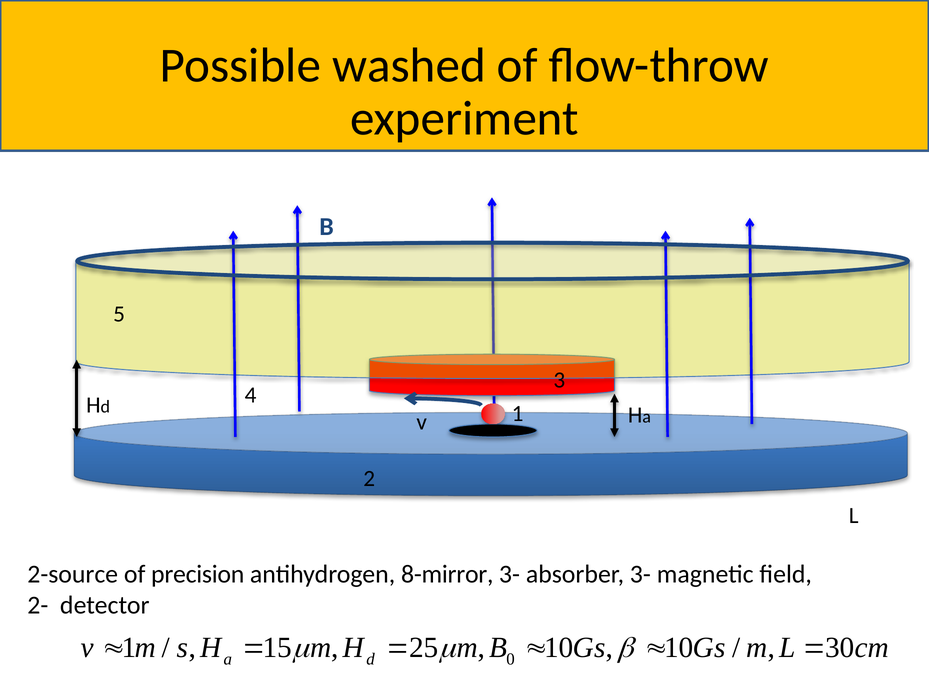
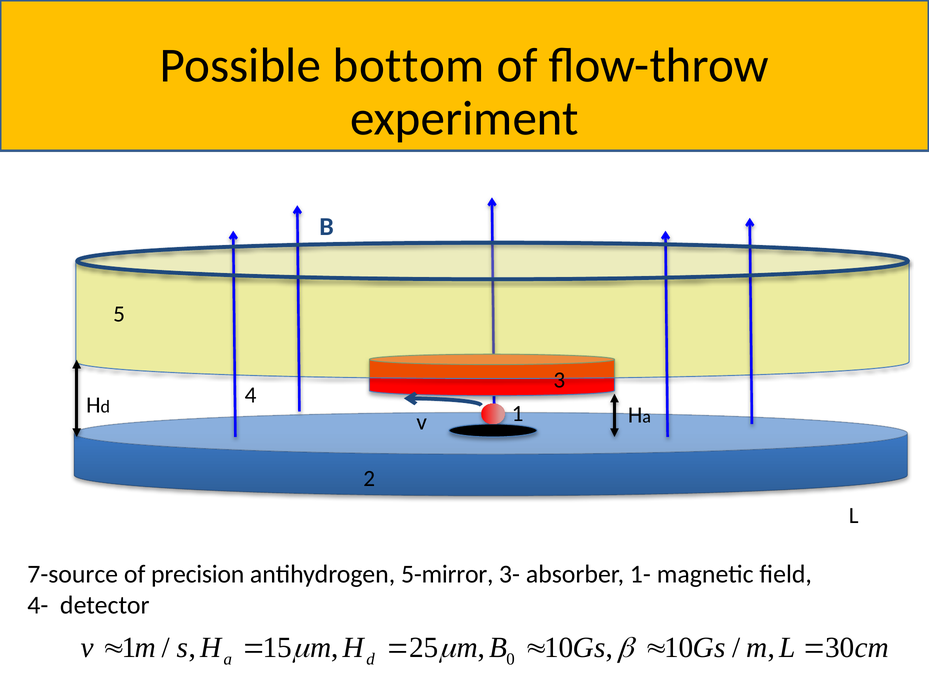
washed: washed -> bottom (409, 66)
2-source: 2-source -> 7-source (73, 575)
8-mirror: 8-mirror -> 5-mirror (447, 575)
absorber 3-: 3- -> 1- (640, 575)
2-: 2- -> 4- (38, 606)
